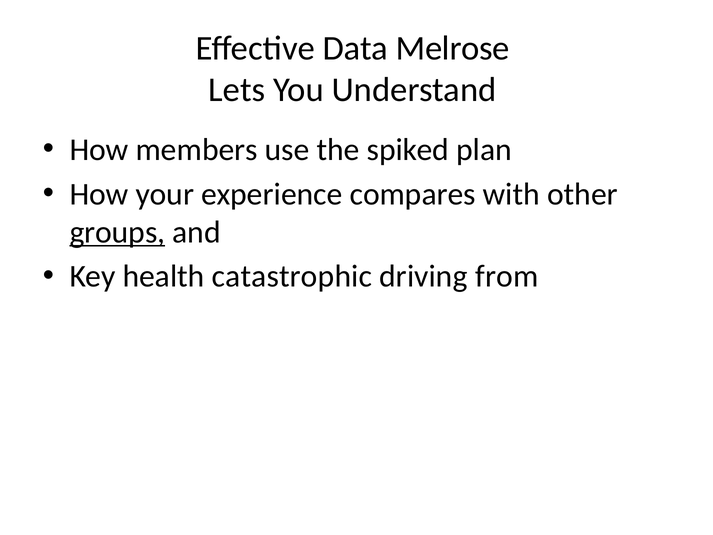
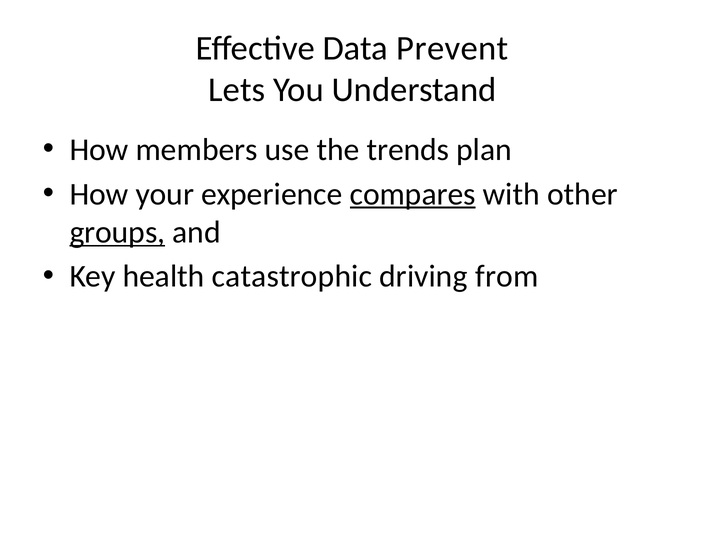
Melrose: Melrose -> Prevent (452, 48)
spiked: spiked -> trends (408, 150)
compares underline: none -> present (413, 194)
